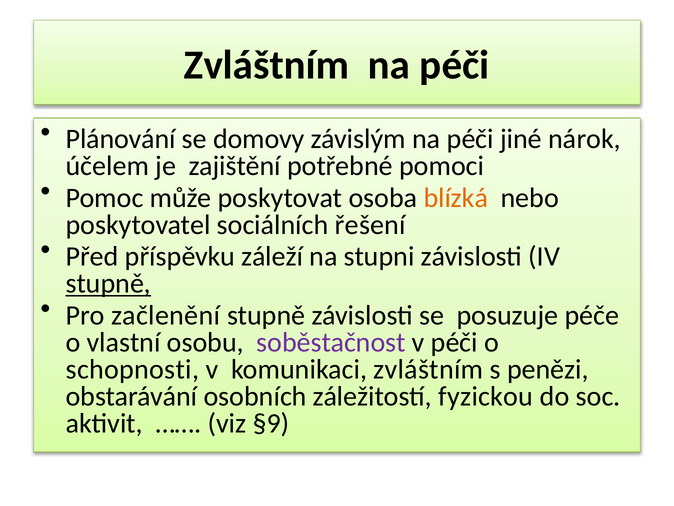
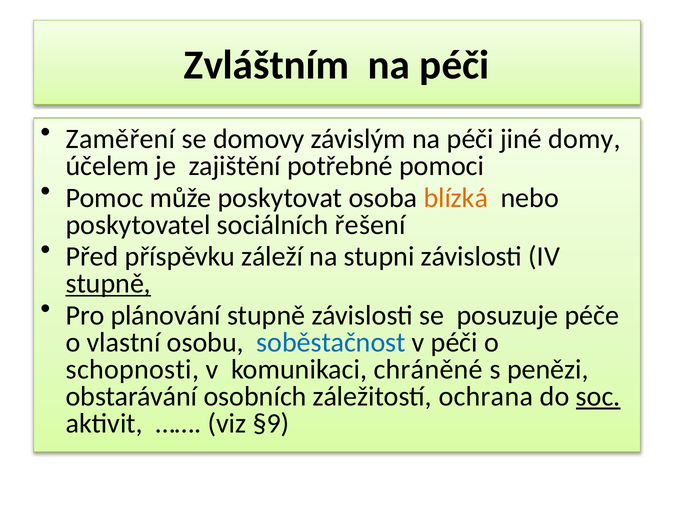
Plánování: Plánování -> Zaměření (121, 139)
nárok: nárok -> domy (584, 139)
začlenění: začlenění -> plánování (166, 315)
soběstačnost colour: purple -> blue (331, 342)
komunikaci zvláštním: zvláštním -> chráněné (428, 369)
fyzickou: fyzickou -> ochrana (486, 396)
soc underline: none -> present (598, 396)
